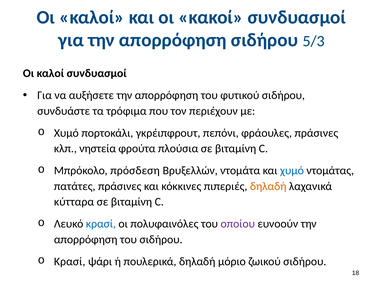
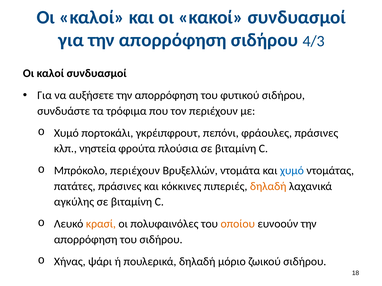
5/3: 5/3 -> 4/3 (314, 41)
Mπρόκολο πρόσδεση: πρόσδεση -> περιέχουν (135, 171)
κύτταρα: κύτταρα -> αγκύλης (74, 202)
κρασί colour: blue -> orange (101, 224)
οποίου colour: purple -> orange (238, 224)
Κρασί: Κρασί -> Χήνας (70, 262)
